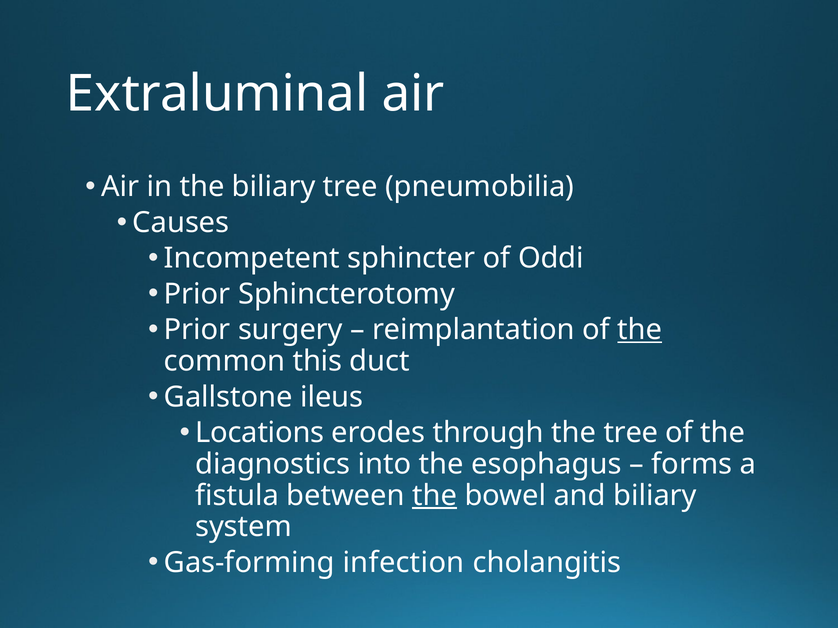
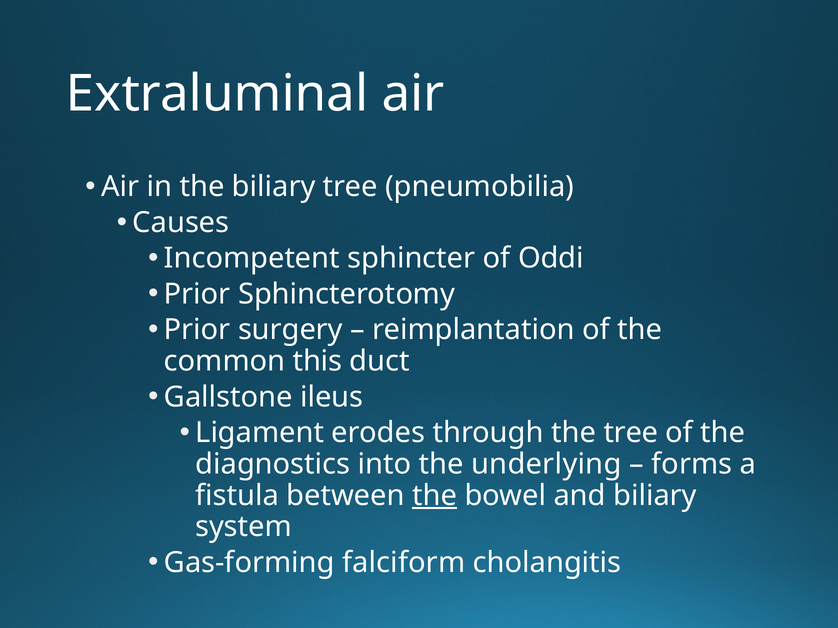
the underline: present -> none (640, 330)
Locations: Locations -> Ligament (260, 433)
esophagus: esophagus -> underlying (546, 464)
infection: infection -> falciform (404, 563)
